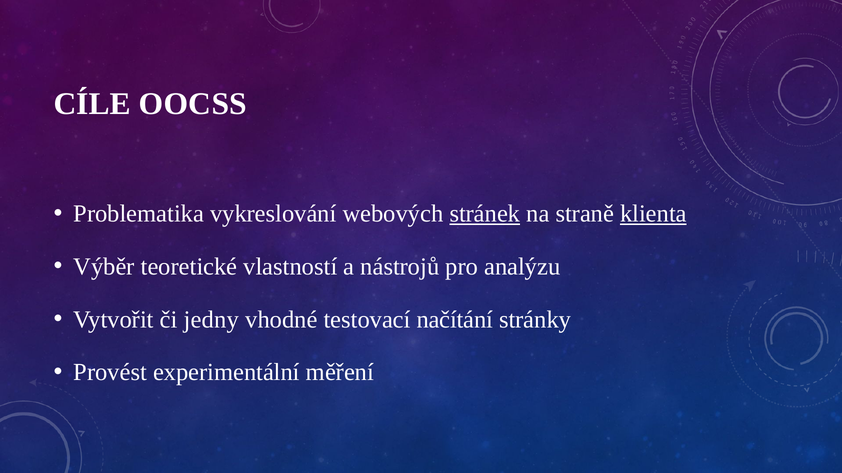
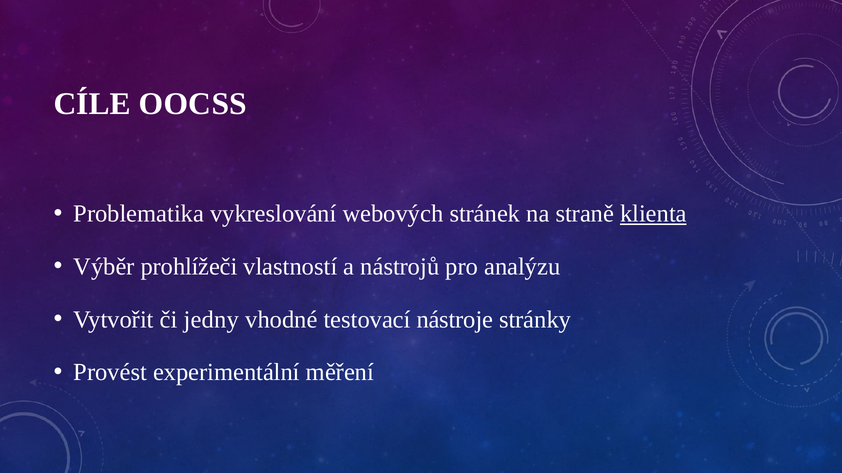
stránek underline: present -> none (485, 214)
teoretické: teoretické -> prohlížeči (189, 267)
načítání: načítání -> nástroje (455, 320)
